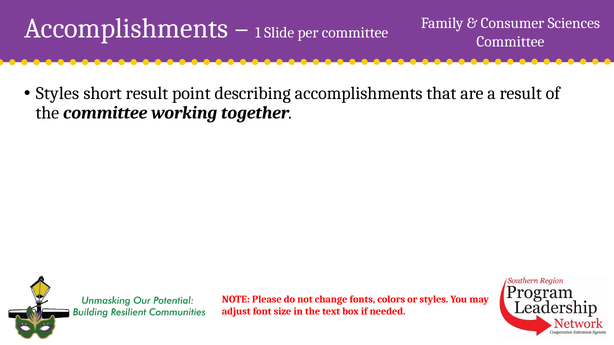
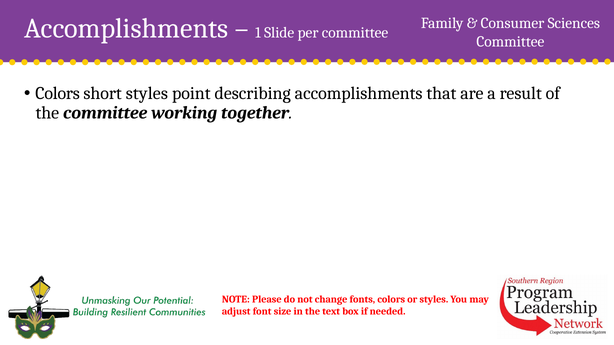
Styles: Styles -> Colors (58, 94)
short result: result -> styles (147, 94)
